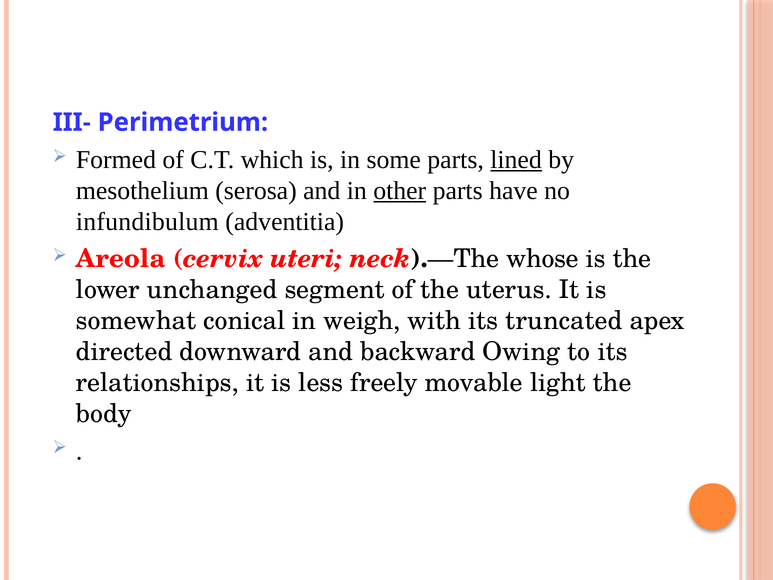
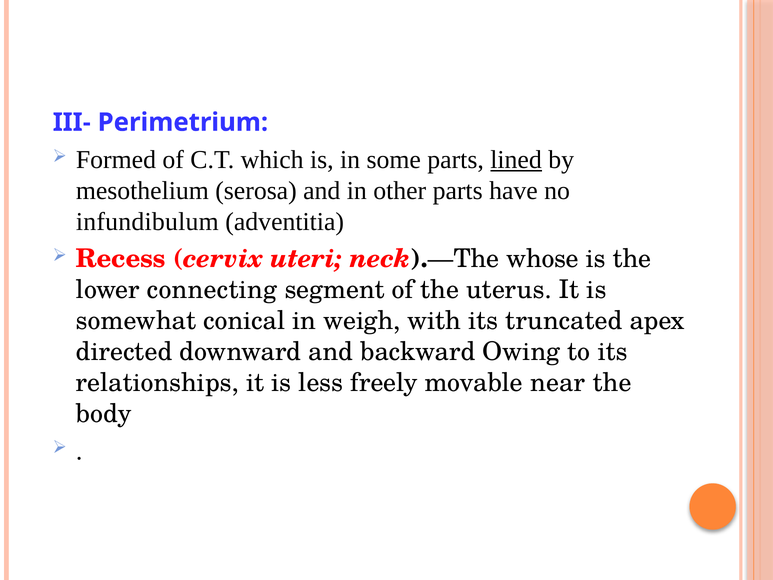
other underline: present -> none (400, 191)
Areola: Areola -> Recess (121, 259)
unchanged: unchanged -> connecting (212, 290)
light: light -> near (558, 383)
